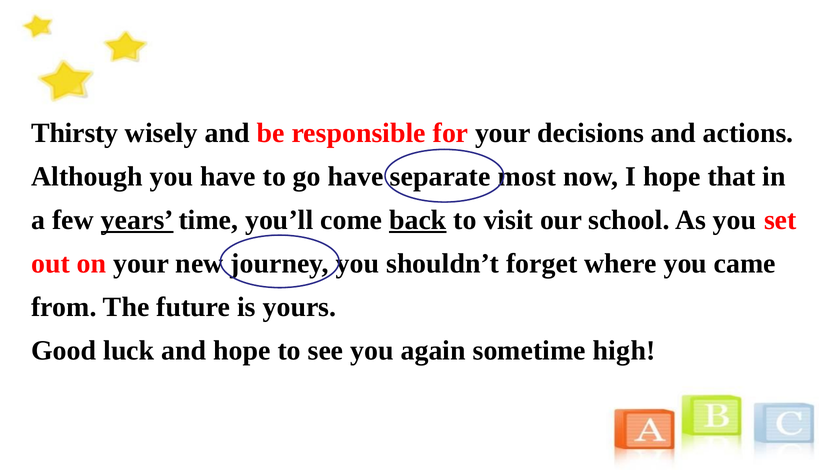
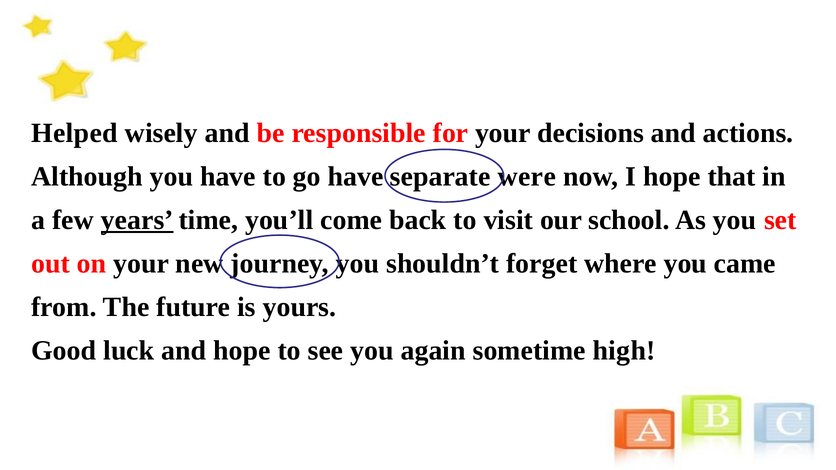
Thirsty: Thirsty -> Helped (74, 133)
most: most -> were (527, 177)
back underline: present -> none (418, 220)
